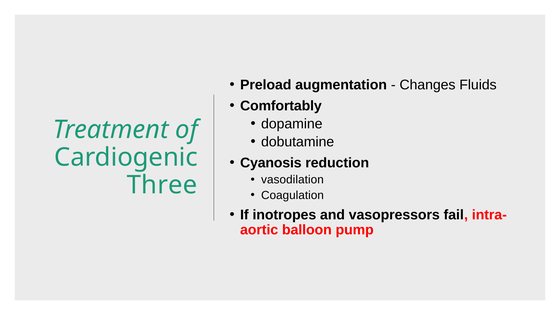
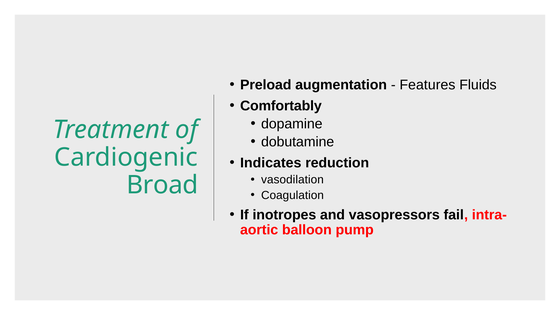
Changes: Changes -> Features (427, 85)
Cyanosis: Cyanosis -> Indicates (271, 163)
Three: Three -> Broad (162, 185)
